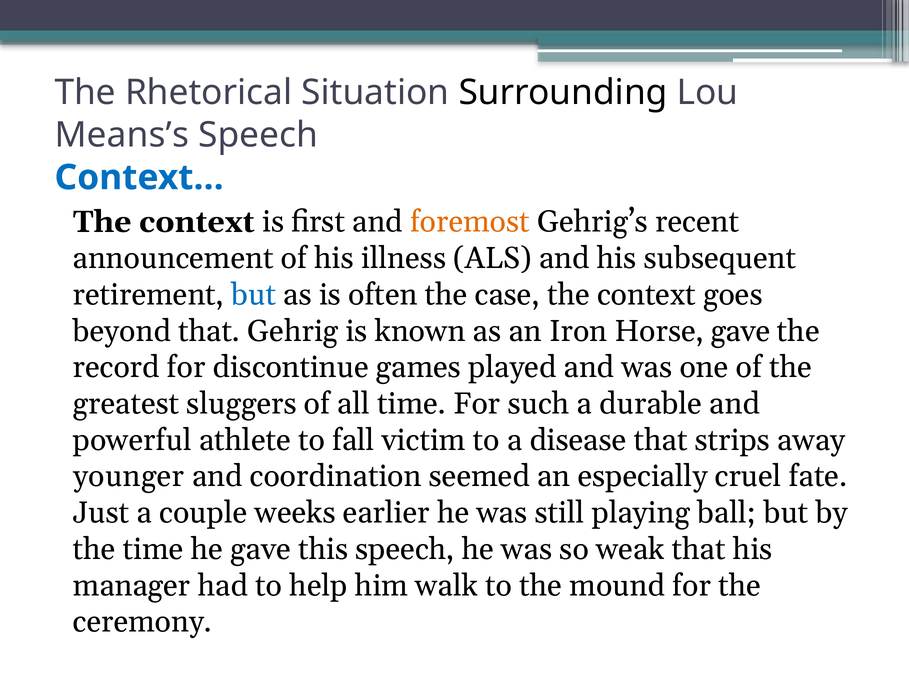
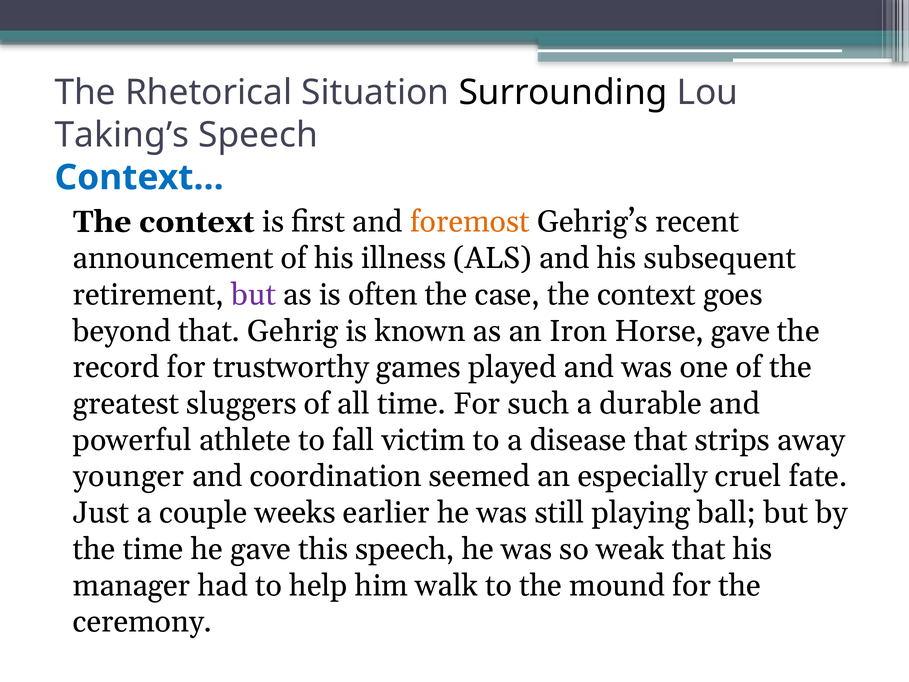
Means’s: Means’s -> Taking’s (122, 135)
but colour: blue -> purple (254, 295)
discontinue: discontinue -> trustworthy (291, 367)
